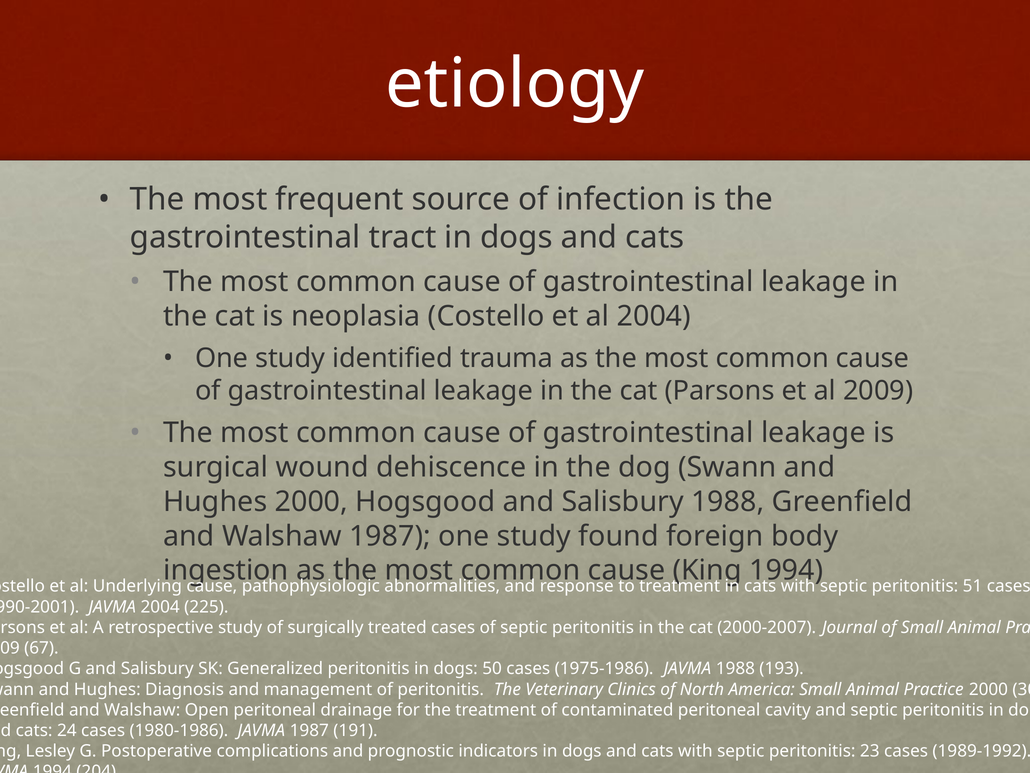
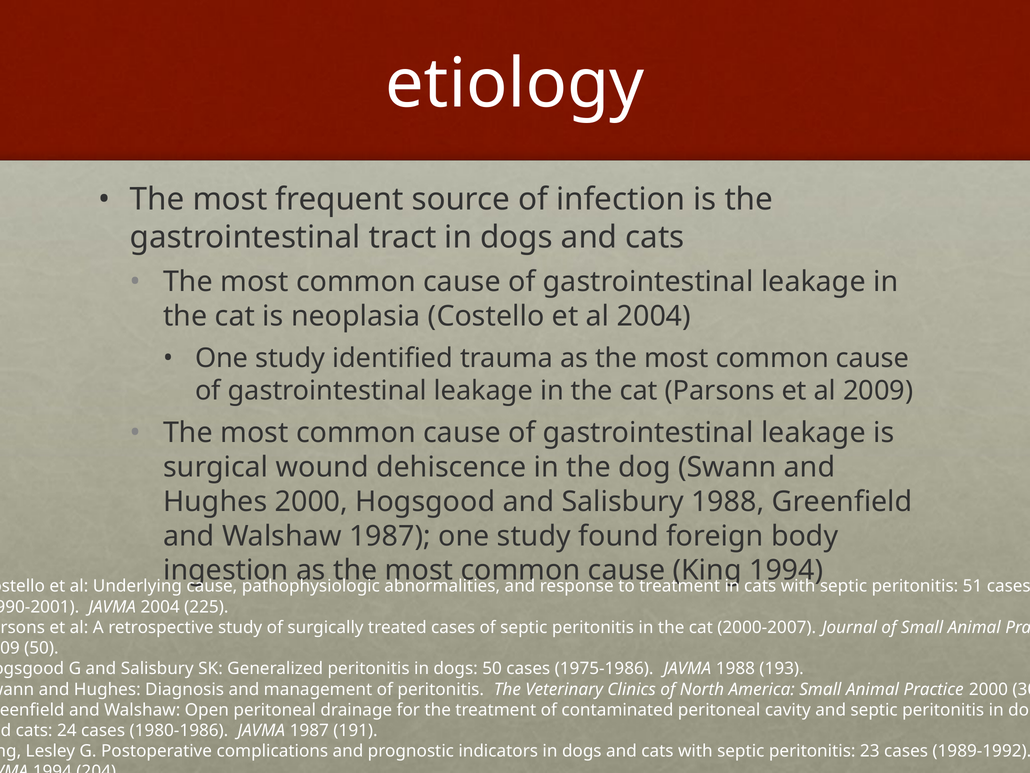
67: 67 -> 50 (41, 648)
